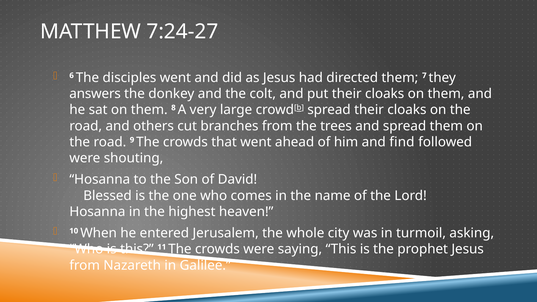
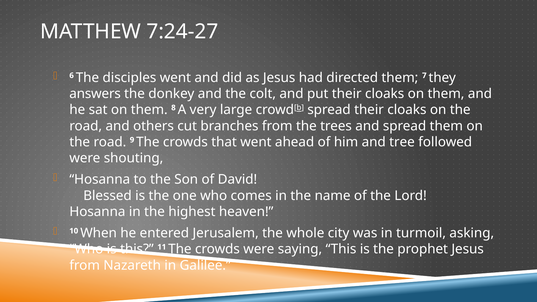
find: find -> tree (402, 142)
